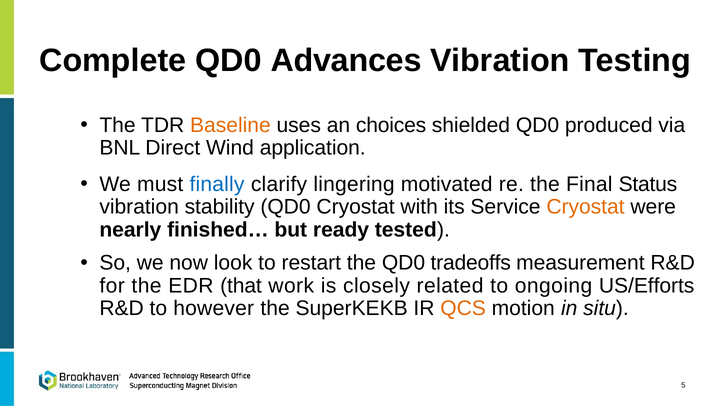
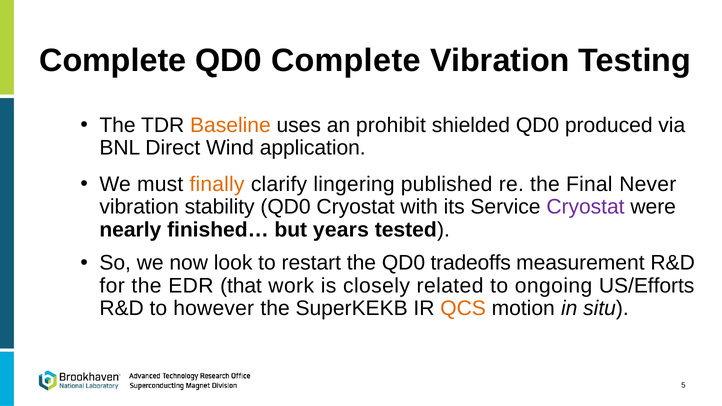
QD0 Advances: Advances -> Complete (346, 61)
choices: choices -> prohibit (391, 125)
finally colour: blue -> orange (217, 184)
motivated: motivated -> published (447, 184)
Status: Status -> Never (648, 184)
Cryostat colour: orange -> purple (585, 207)
ready: ready -> years (341, 230)
